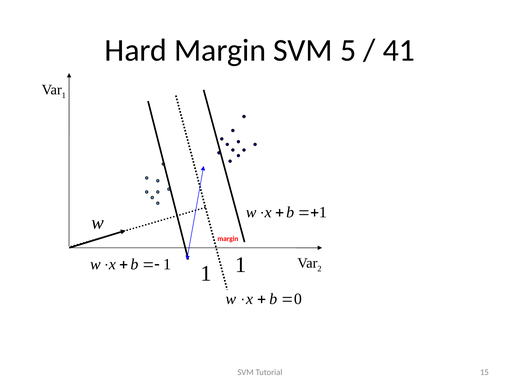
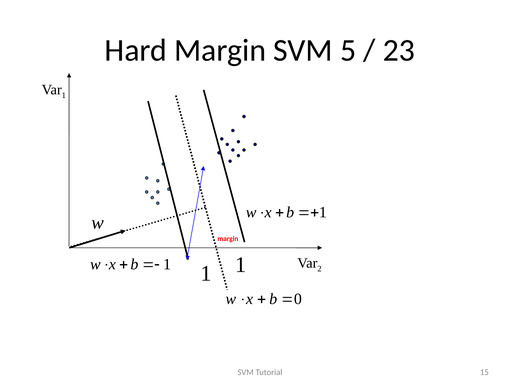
41: 41 -> 23 (399, 50)
